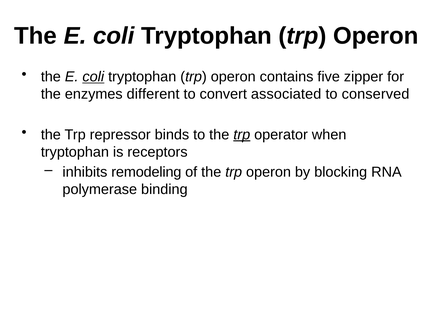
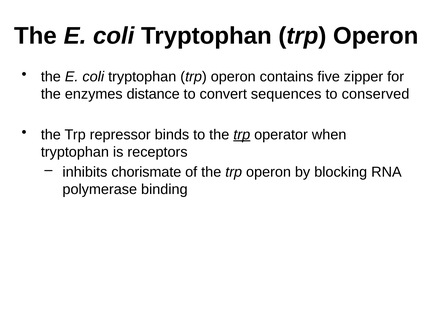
coli underline: present -> none (93, 77)
different: different -> distance (153, 94)
associated: associated -> sequences (286, 94)
remodeling: remodeling -> chorismate (146, 172)
